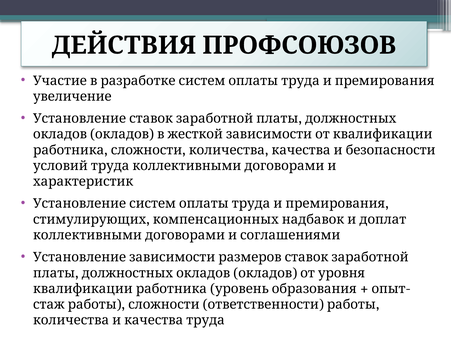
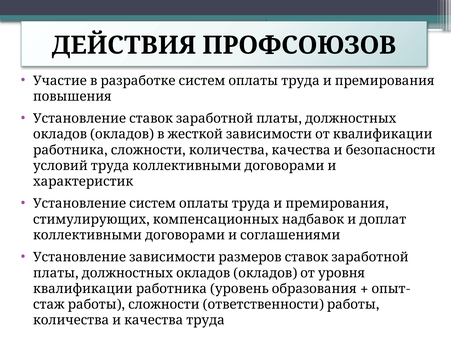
увеличение: увеличение -> повышения (72, 97)
